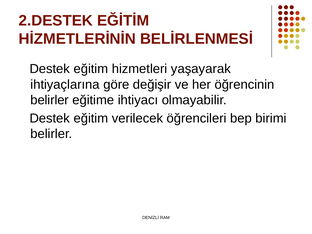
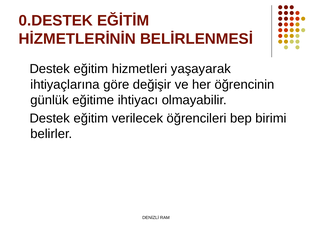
2.DESTEK: 2.DESTEK -> 0.DESTEK (56, 21)
belirler: belirler -> günlük (50, 100)
